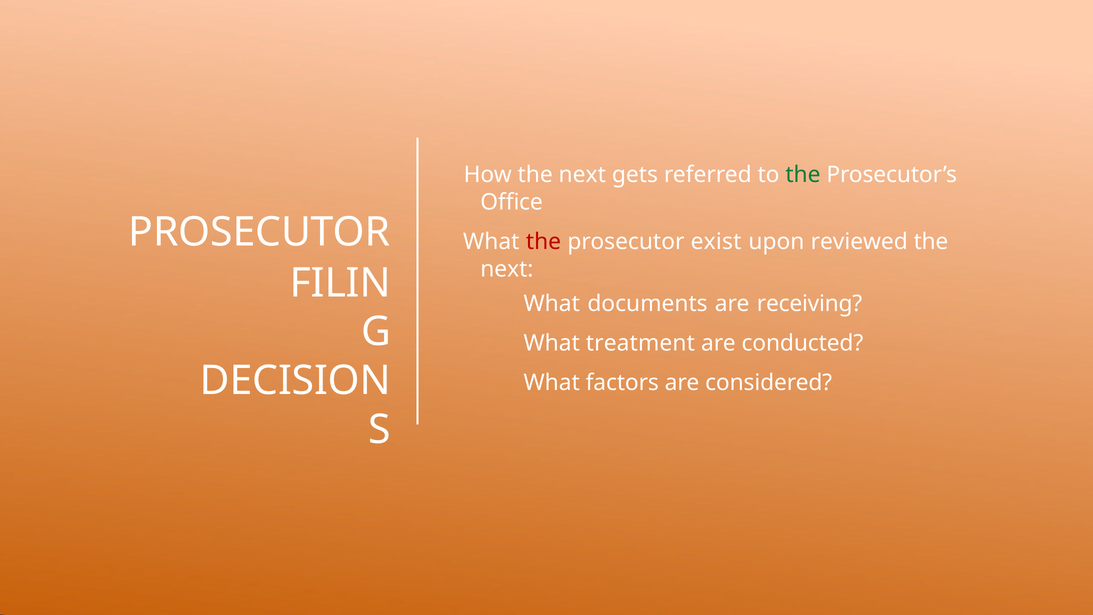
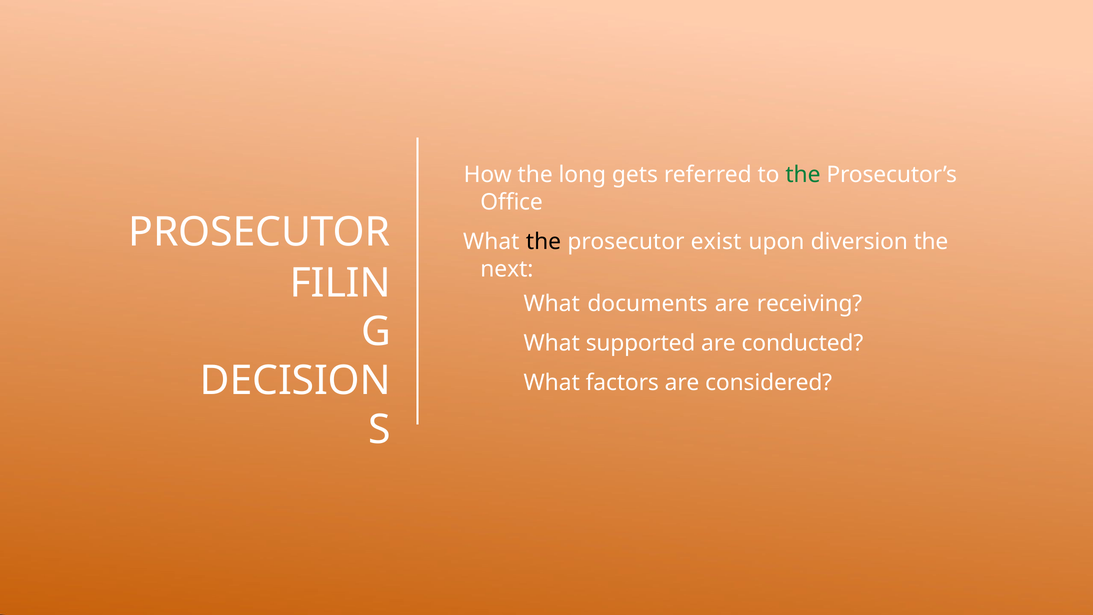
How the next: next -> long (582, 175)
the colour: red -> black (544, 242)
reviewed: reviewed -> diversion (859, 242)
treatment: treatment -> supported (641, 343)
